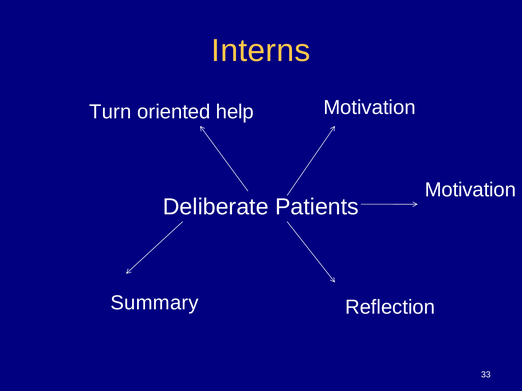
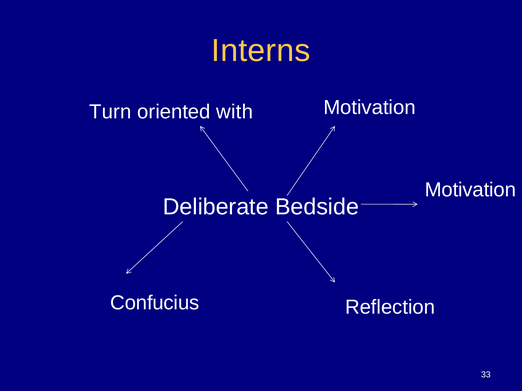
help: help -> with (235, 112)
Patients: Patients -> Bedside (317, 207)
Summary: Summary -> Confucius (155, 303)
